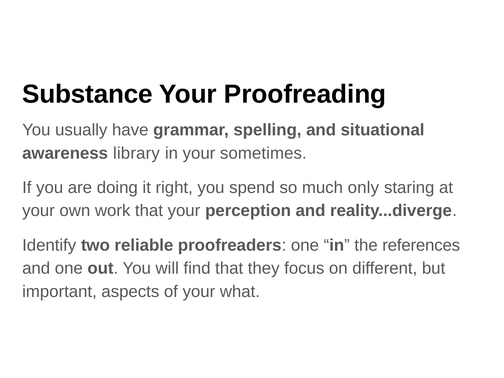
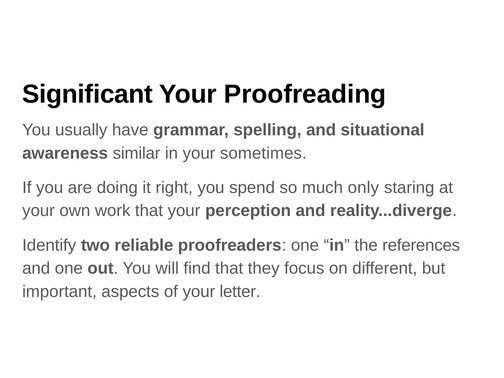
Substance: Substance -> Significant (88, 94)
library: library -> similar (137, 153)
what: what -> letter (240, 292)
